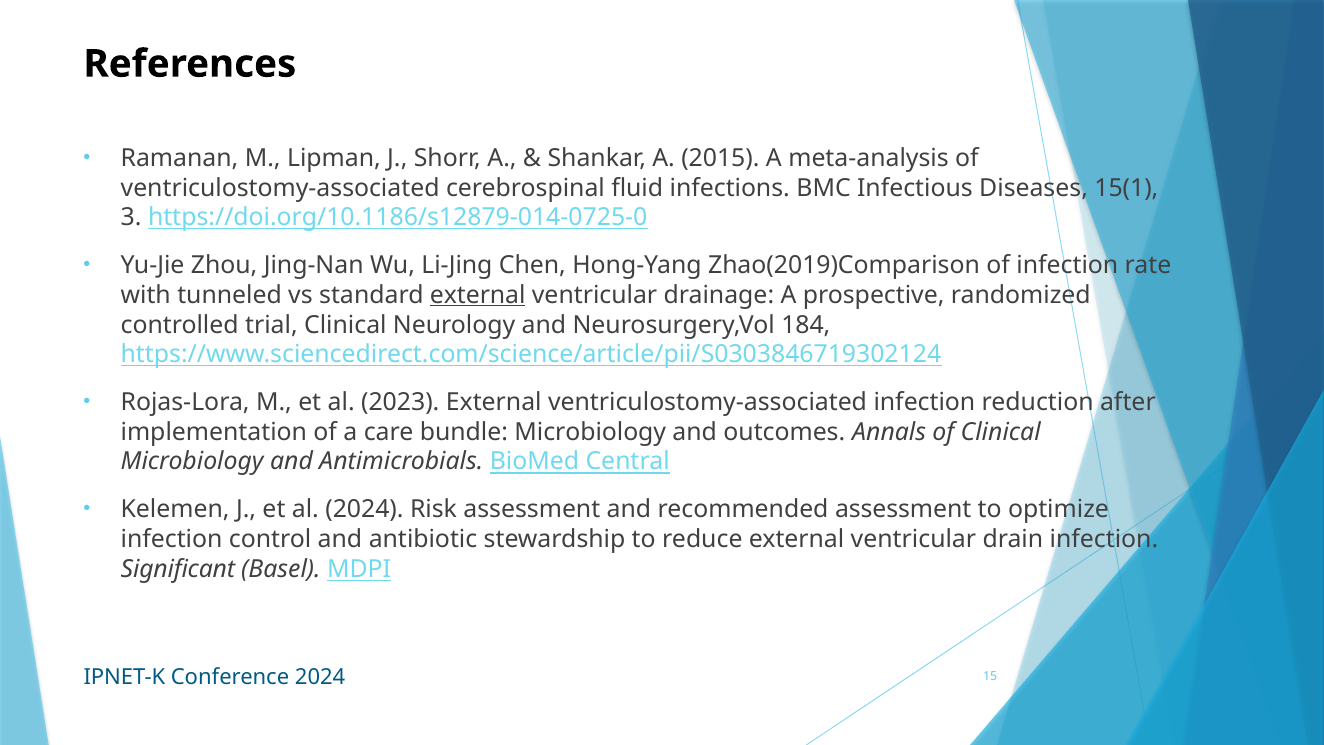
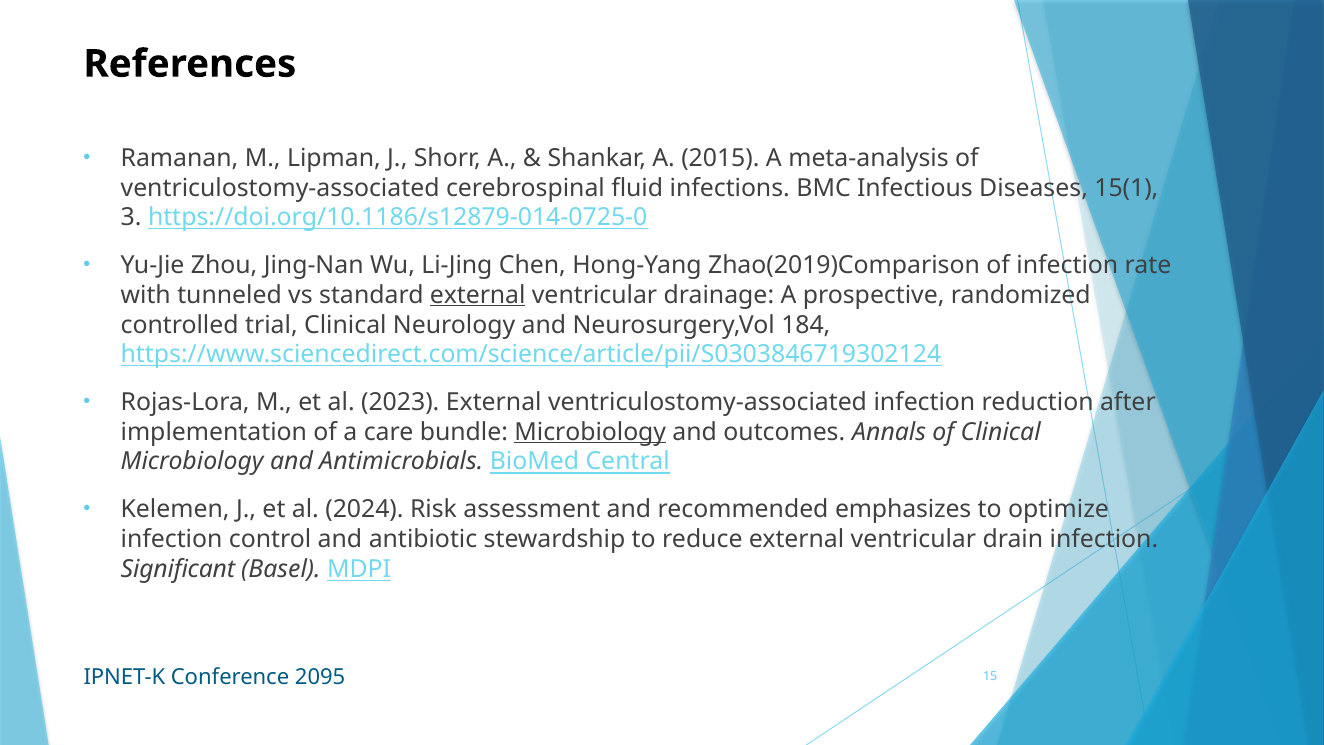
Microbiology underline: none -> present (590, 432)
recommended assessment: assessment -> emphasizes (903, 509)
Conference 2024: 2024 -> 2095 (320, 677)
